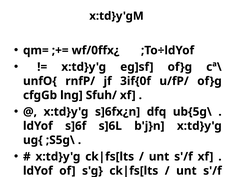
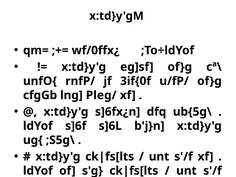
Sfuh/: Sfuh/ -> Pleg/ (101, 95)
